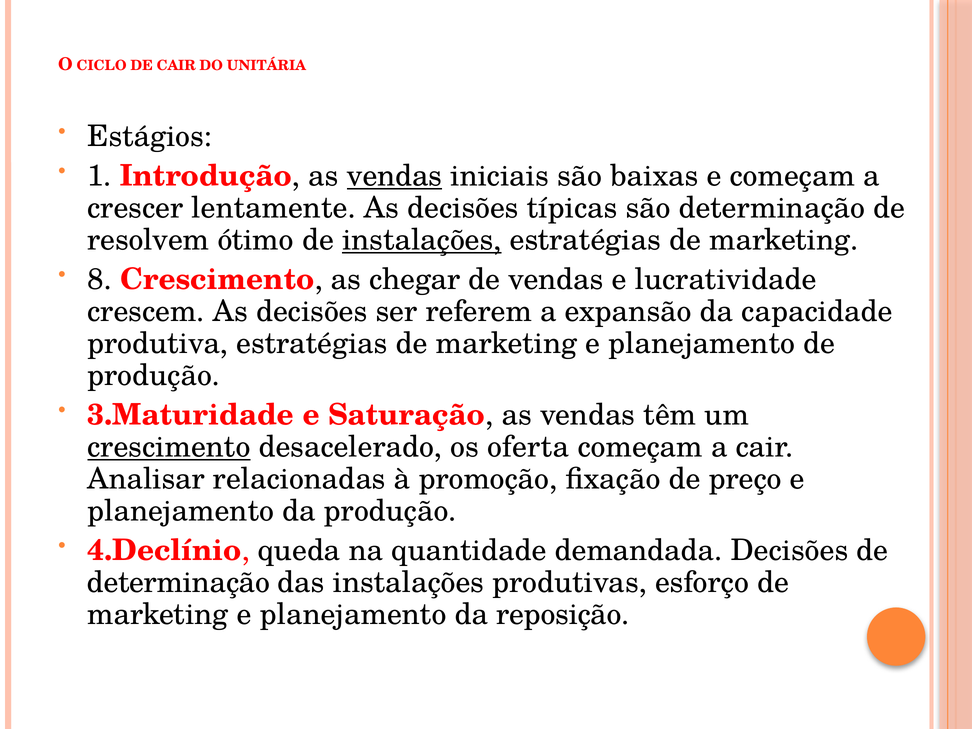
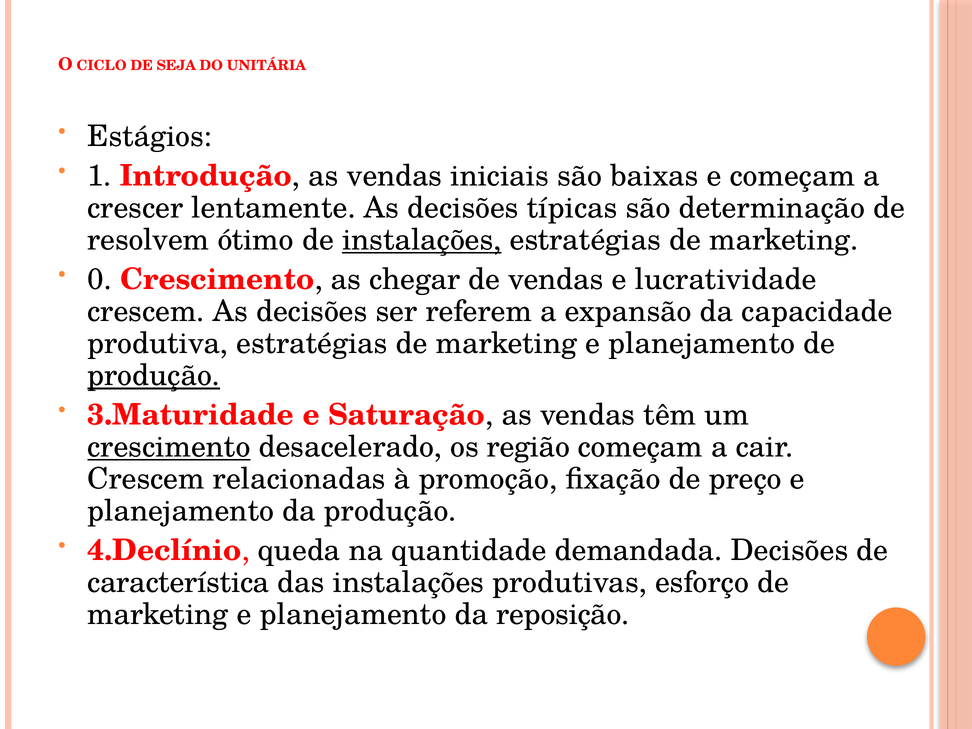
DE CAIR: CAIR -> SEJA (176, 66)
vendas underline: present -> none (394, 176)
8: 8 -> 0 (100, 279)
produção underline: none -> present (154, 376)
oferta: oferta -> região (528, 447)
Analisar: Analisar -> Crescem (146, 479)
determinação: determinação -> característica (178, 583)
